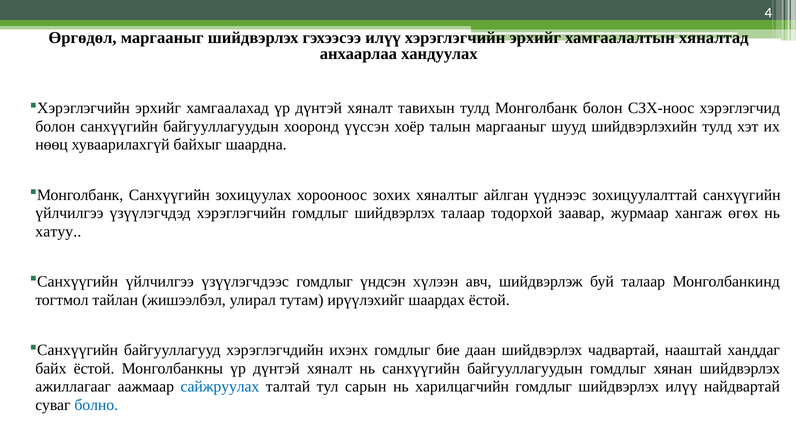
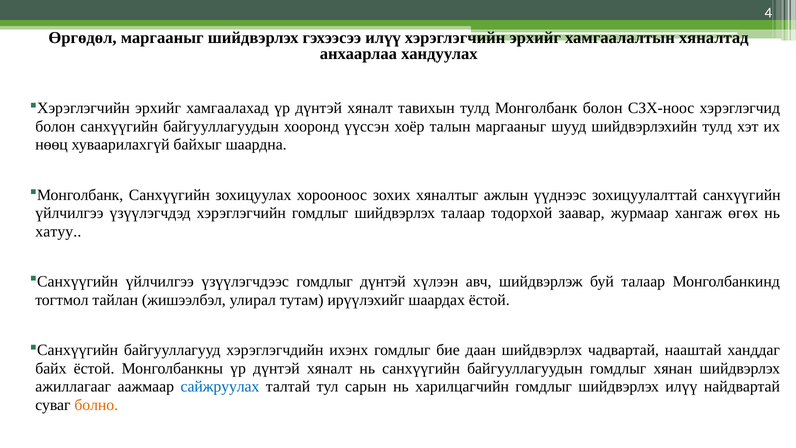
айлган: айлган -> ажлын (506, 195)
гомдлыг үндсэн: үндсэн -> дүнтэй (383, 282)
болно colour: blue -> orange (96, 405)
